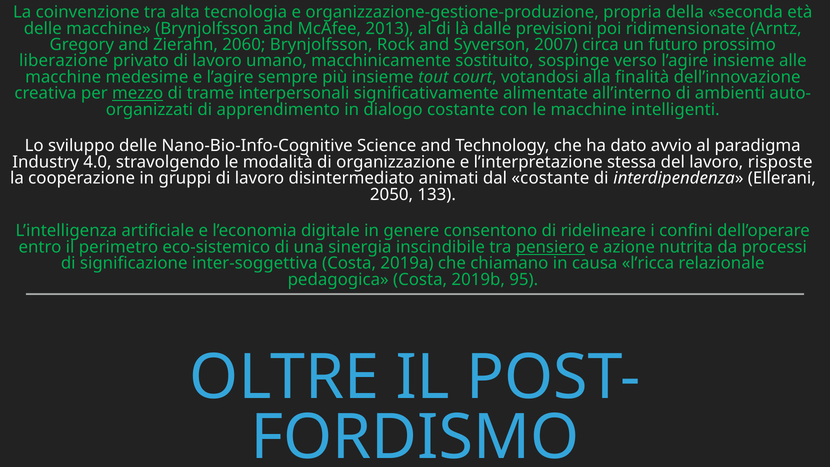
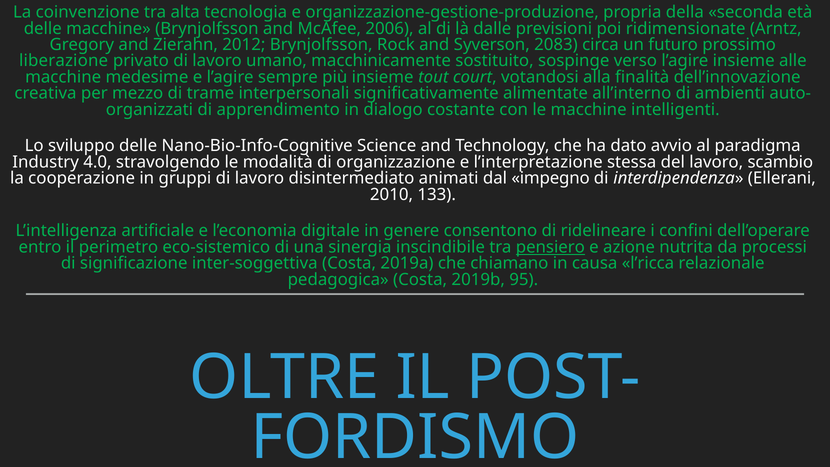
2013: 2013 -> 2006 (389, 29)
2060: 2060 -> 2012 (244, 45)
2007: 2007 -> 2083 (556, 45)
mezzo underline: present -> none (138, 93)
risposte: risposte -> scambio (780, 162)
dal costante: costante -> impegno (551, 178)
2050: 2050 -> 2010 (392, 194)
